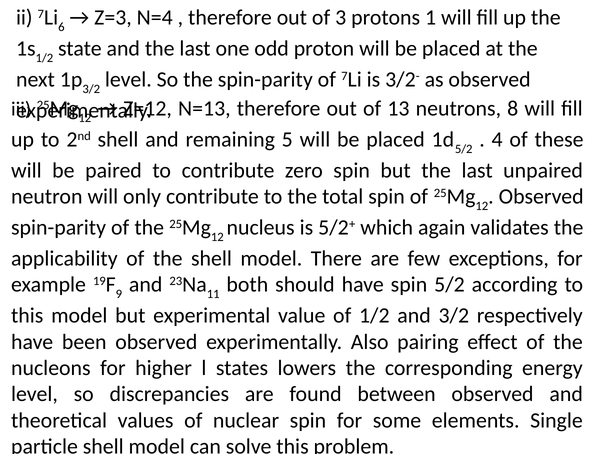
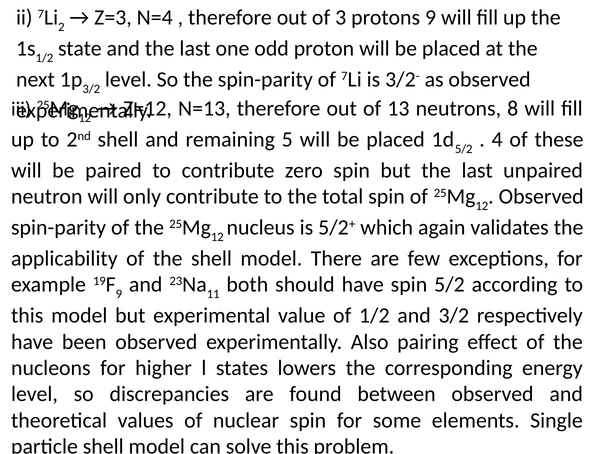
6: 6 -> 2 (61, 27)
protons 1: 1 -> 9 (431, 18)
